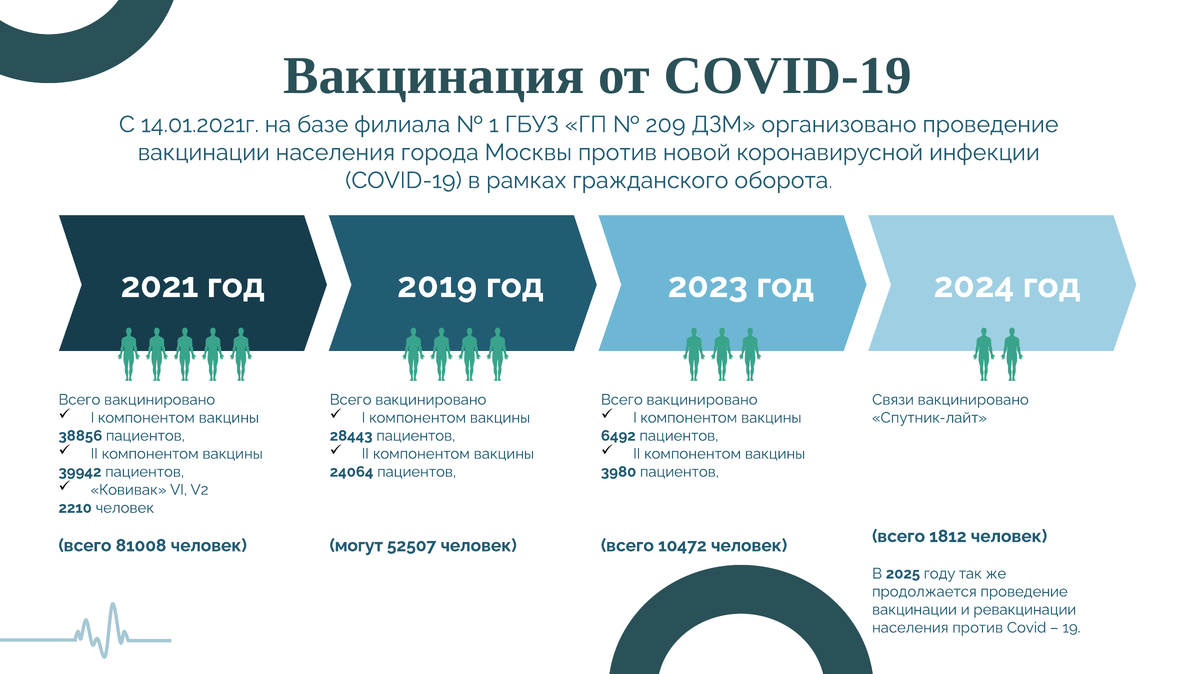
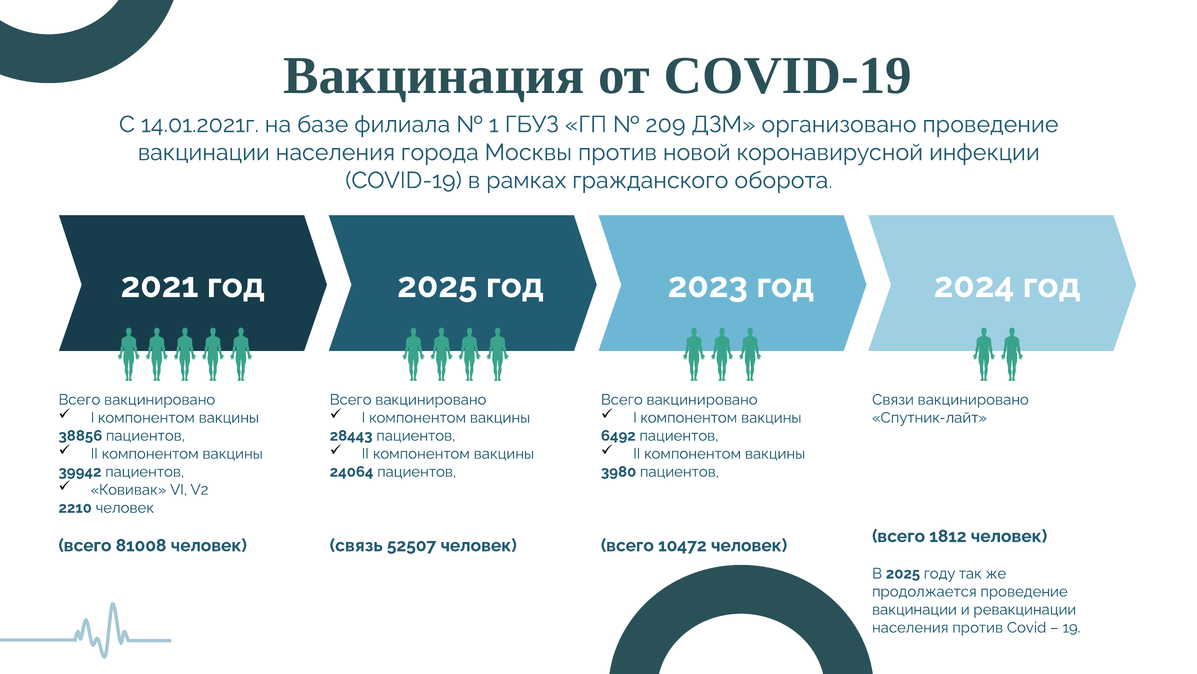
год 2019: 2019 -> 2025 (437, 285)
могут: могут -> связь (356, 545)
